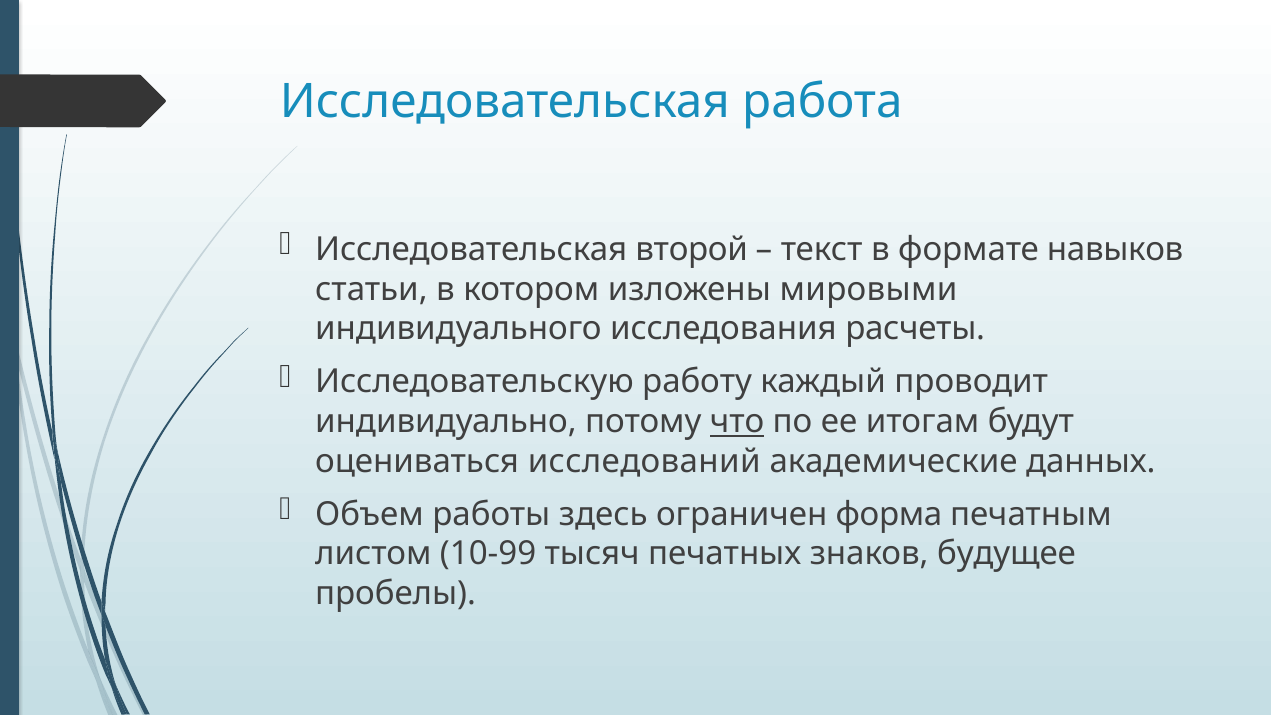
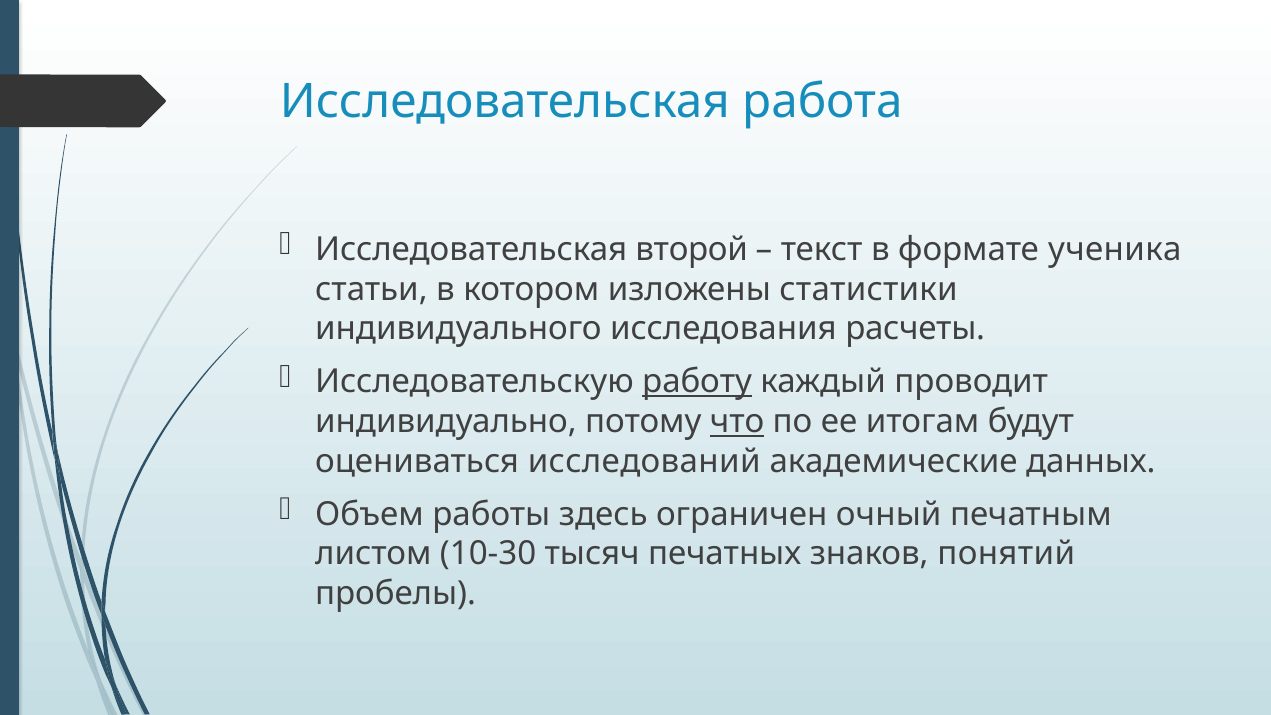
навыков: навыков -> ученика (1115, 249)
мировыми: мировыми -> статистики (869, 289)
работу underline: none -> present (697, 382)
форма: форма -> очный (889, 514)
10-99: 10-99 -> 10-30 (488, 554)
будущее: будущее -> понятий (1006, 554)
